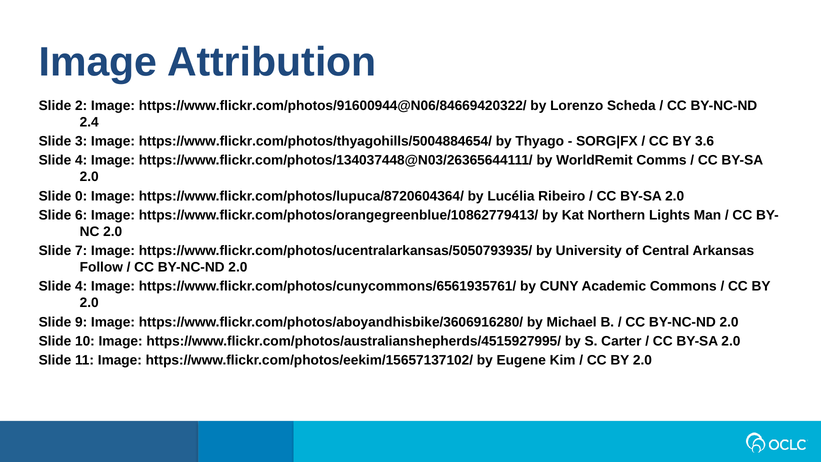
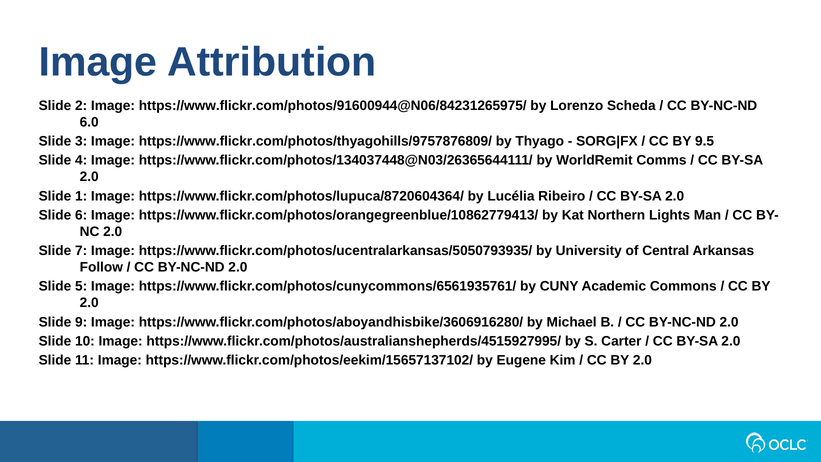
https://www.flickr.com/photos/91600944@N06/84669420322/: https://www.flickr.com/photos/91600944@N06/84669420322/ -> https://www.flickr.com/photos/91600944@N06/84231265975/ (333, 106)
2.4: 2.4 -> 6.0 (89, 122)
https://www.flickr.com/photos/thyagohills/5004884654/: https://www.flickr.com/photos/thyagohills/5004884654/ -> https://www.flickr.com/photos/thyagohills/9757876809/ (315, 141)
3.6: 3.6 -> 9.5 (705, 141)
0: 0 -> 1 (81, 196)
4: 4 -> 5 (81, 286)
